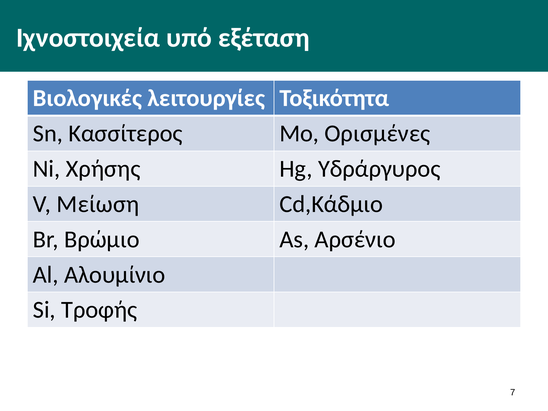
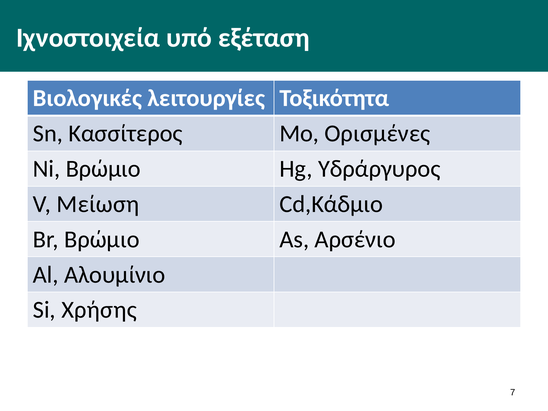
Ni Χρήσης: Χρήσης -> Βρώμιο (103, 169)
Τροφής: Τροφής -> Χρήσης (99, 310)
